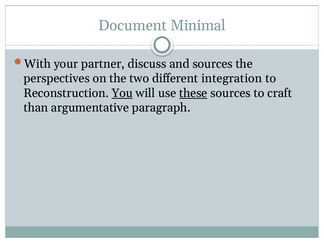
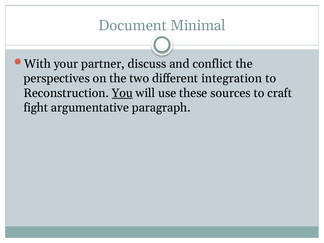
and sources: sources -> conflict (213, 64)
these underline: present -> none (193, 93)
than: than -> fight (36, 108)
